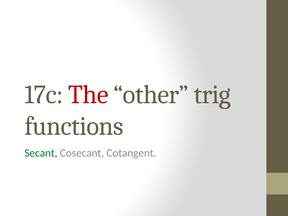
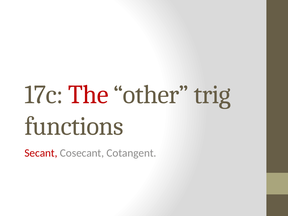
Secant colour: green -> red (41, 153)
